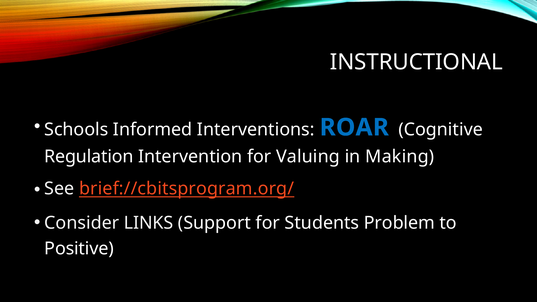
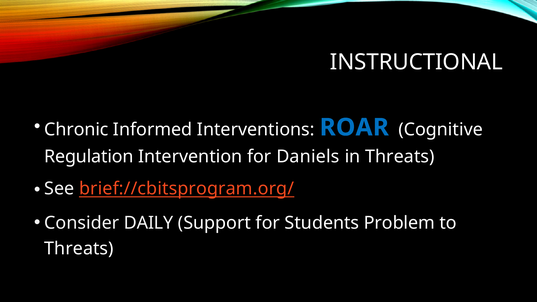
Schools: Schools -> Chronic (76, 130)
Valuing: Valuing -> Daniels (308, 157)
in Making: Making -> Threats (400, 157)
LINKS: LINKS -> DAILY (149, 223)
Positive: Positive -> Threats (79, 249)
